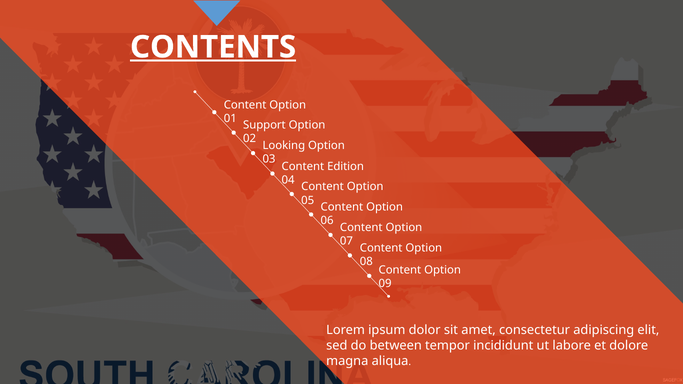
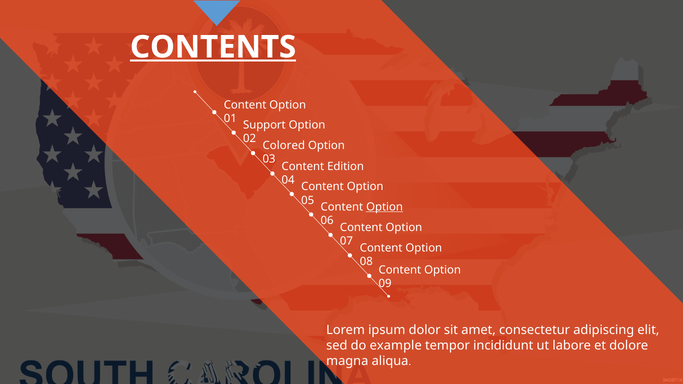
Looking: Looking -> Colored (284, 145)
Option underline: none -> present (385, 207)
between: between -> example (396, 346)
